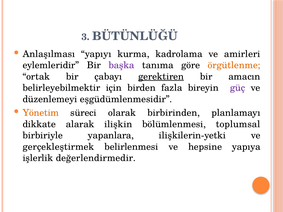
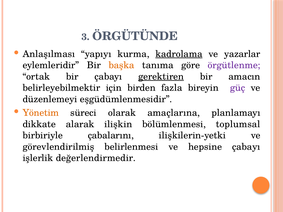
BÜTÜNLÜĞÜ: BÜTÜNLÜĞÜ -> ÖRGÜTÜNDE (135, 36)
kadrolama underline: none -> present (179, 54)
amirleri: amirleri -> yazarlar (242, 54)
başka colour: purple -> orange (121, 65)
örgütlenme colour: orange -> purple (234, 65)
birbirinden: birbirinden -> amaçlarına (174, 113)
yapanlara: yapanlara -> çabalarını (111, 136)
gerçekleştirmek: gerçekleştirmek -> görevlendirilmiş (58, 147)
hepsine yapıya: yapıya -> çabayı (246, 147)
